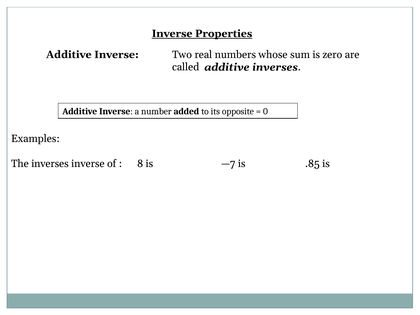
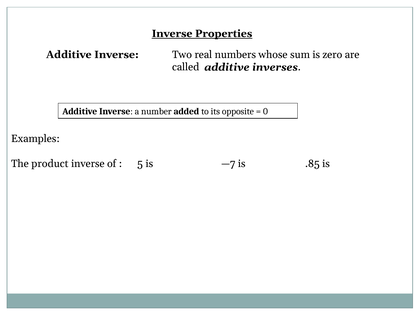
The inverses: inverses -> product (50, 164)
8: 8 -> 5 (140, 164)
